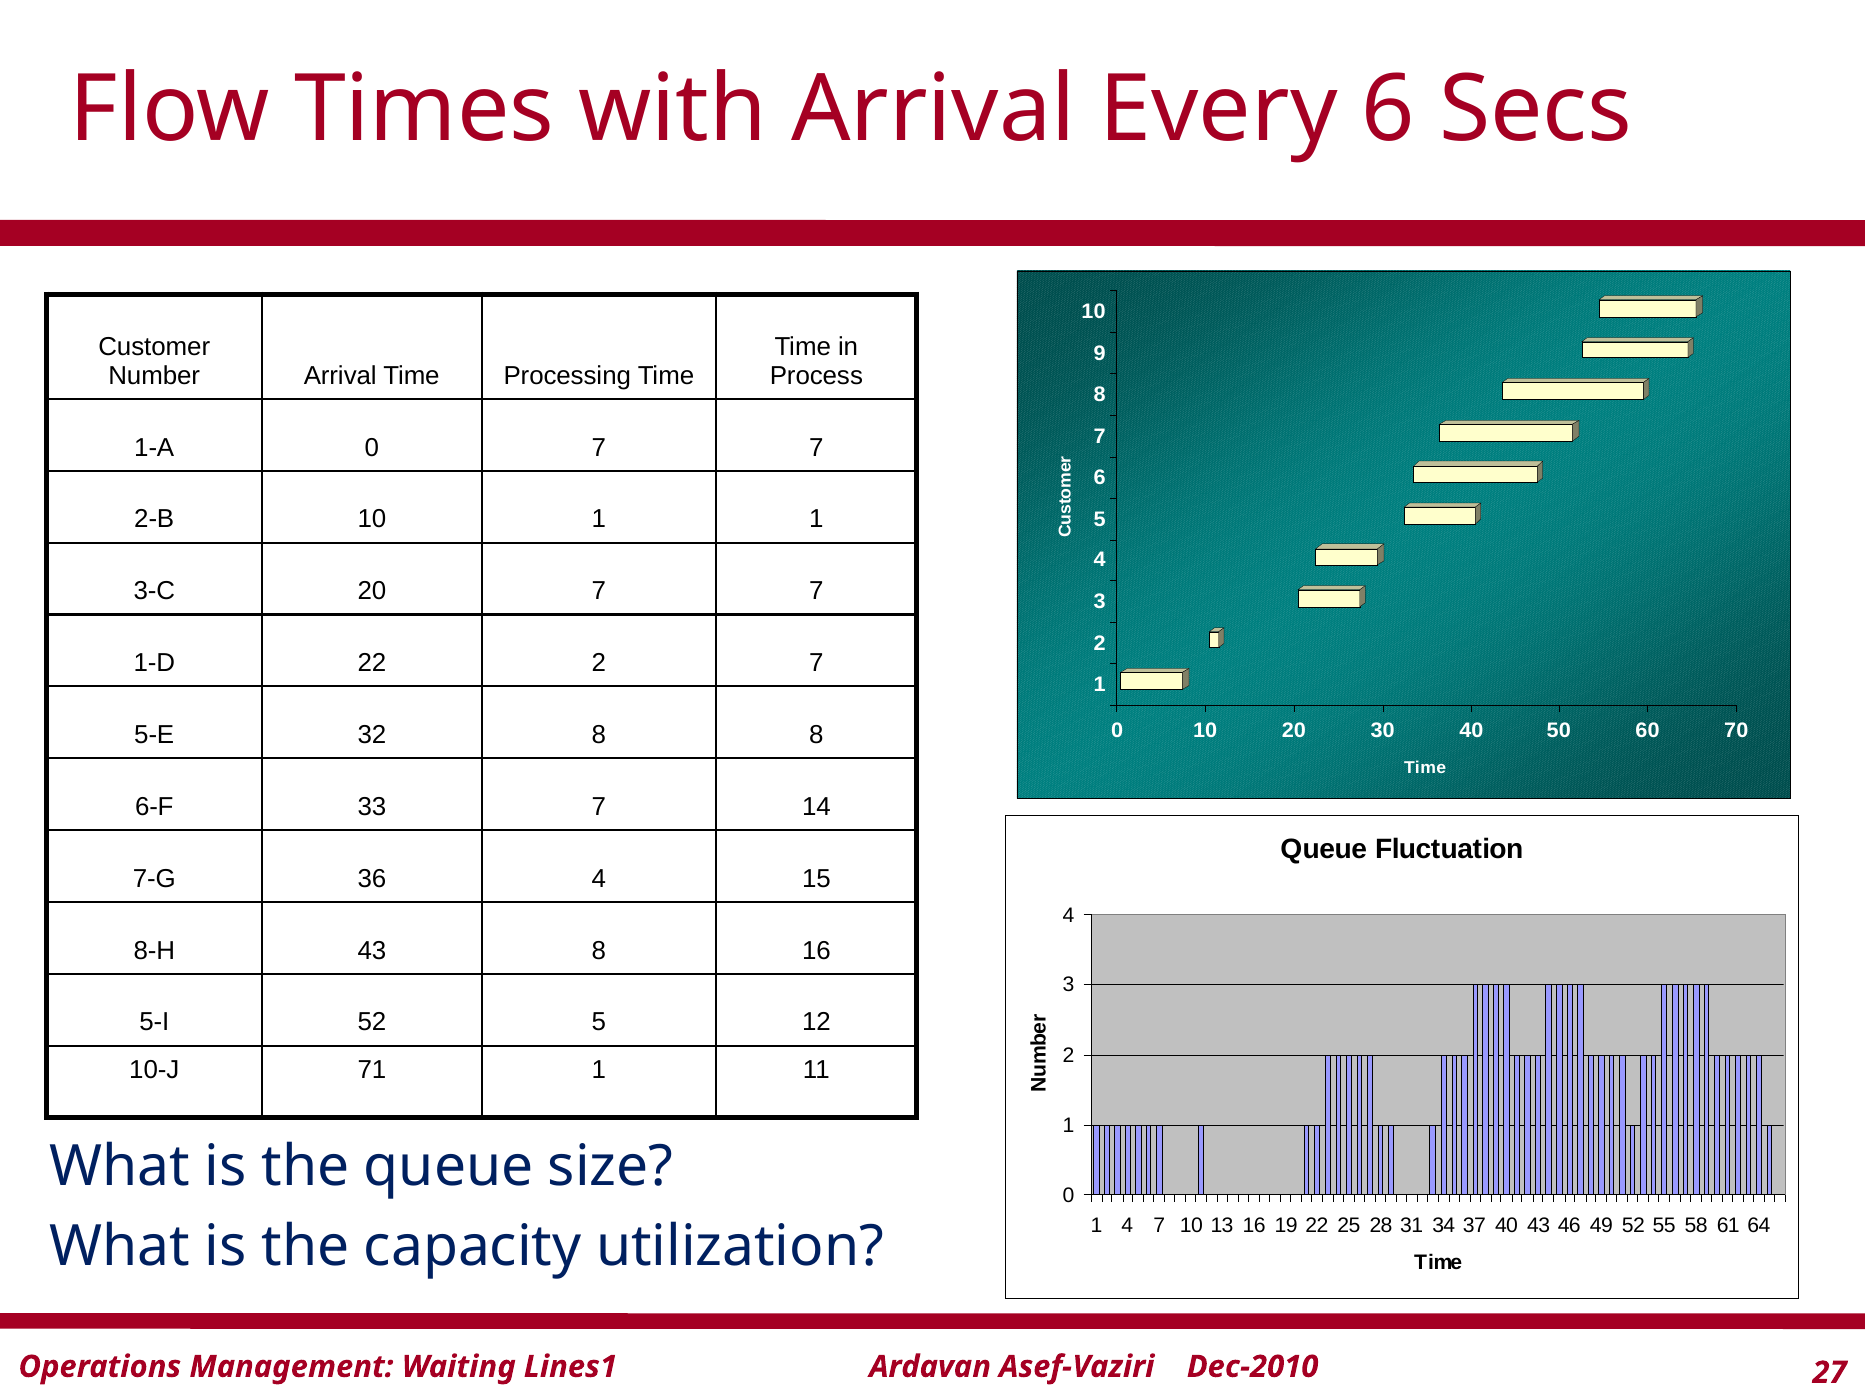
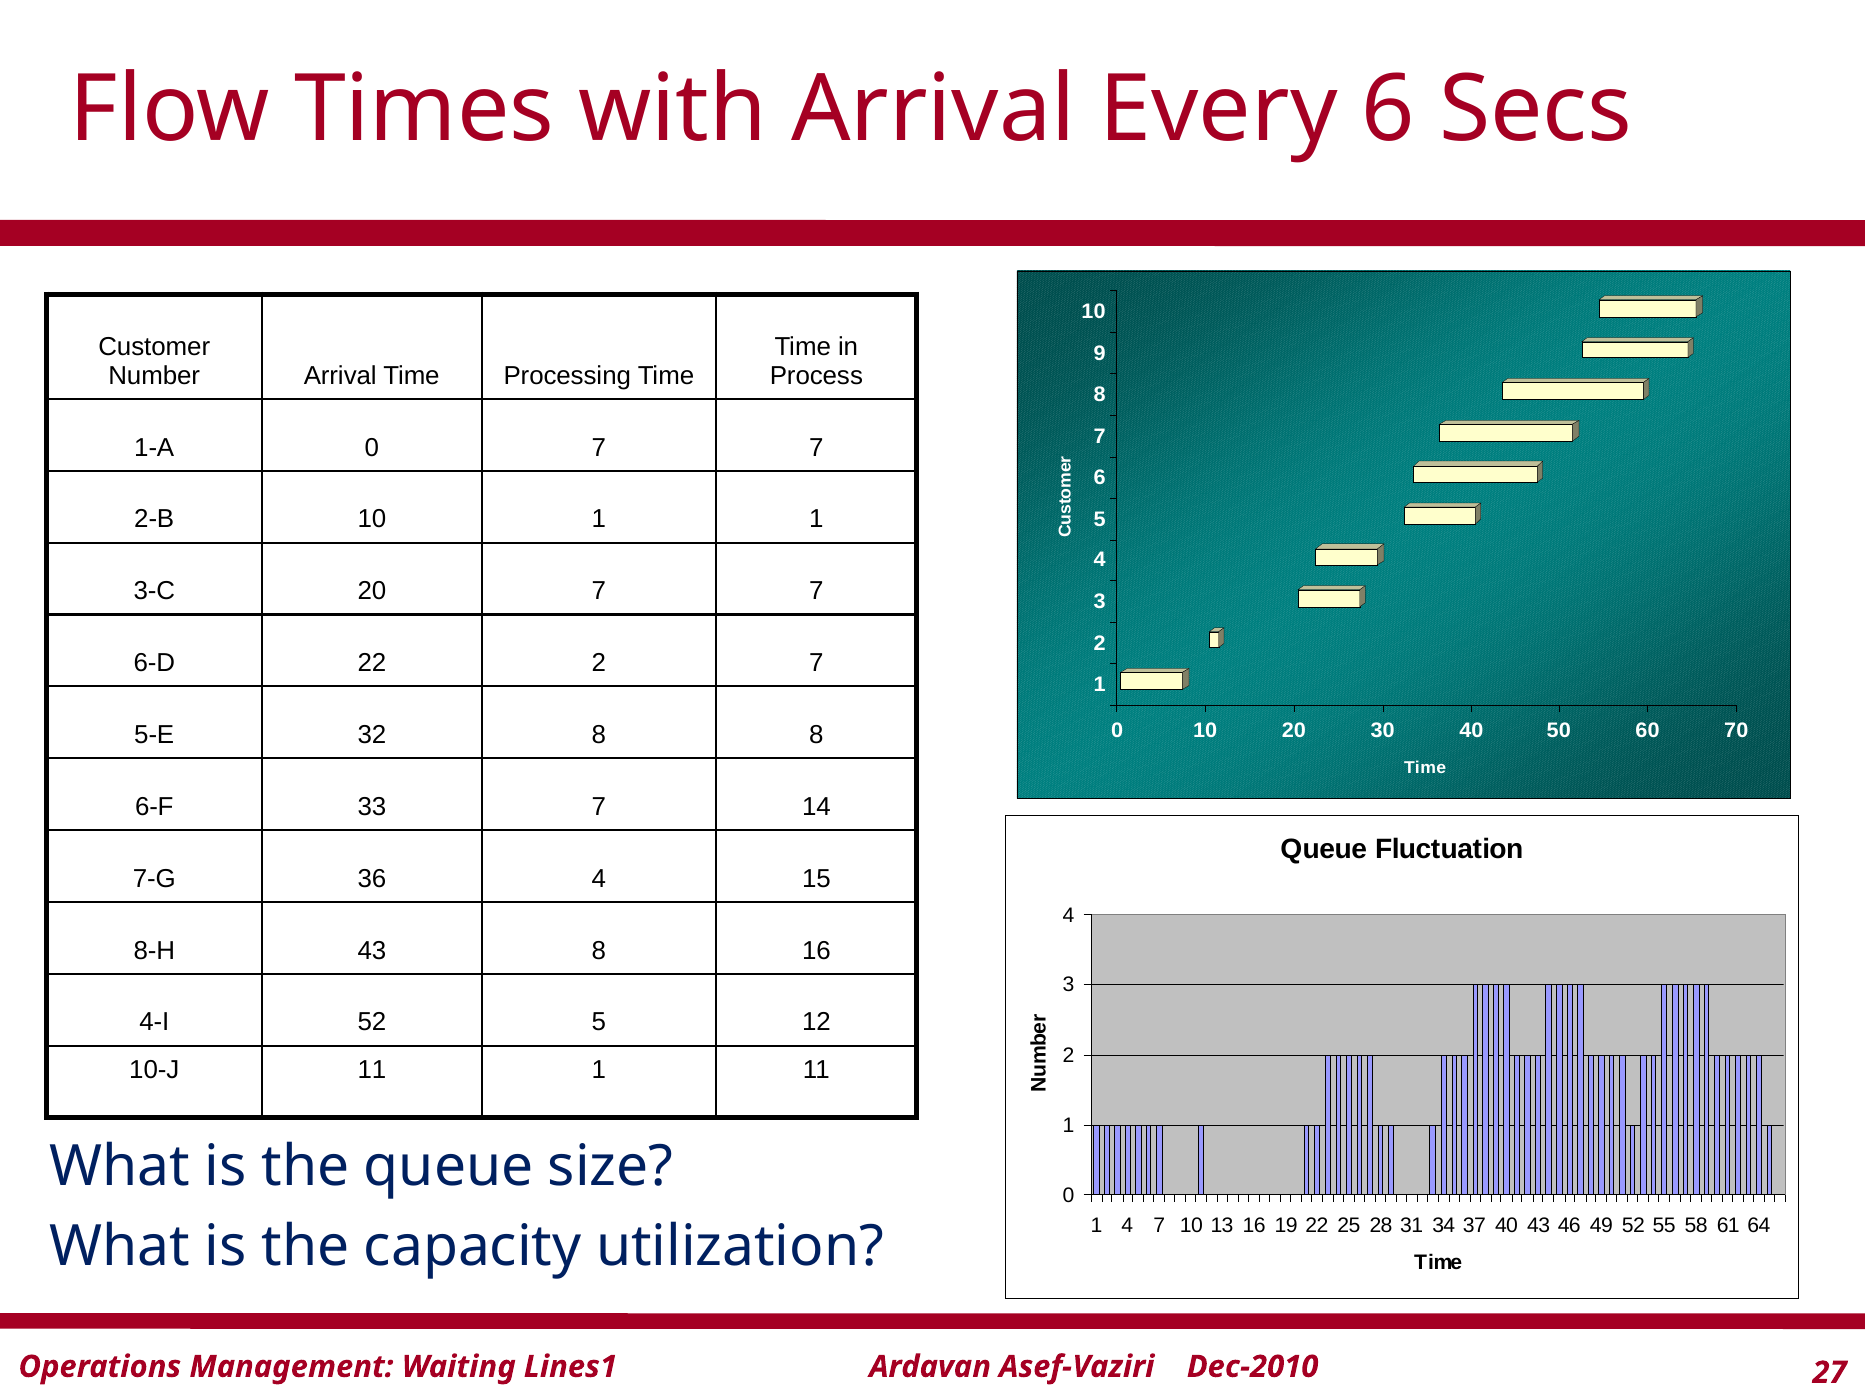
1-D: 1-D -> 6-D (154, 663)
5-I: 5-I -> 4-I (154, 1022)
10-J 71: 71 -> 11 (372, 1070)
